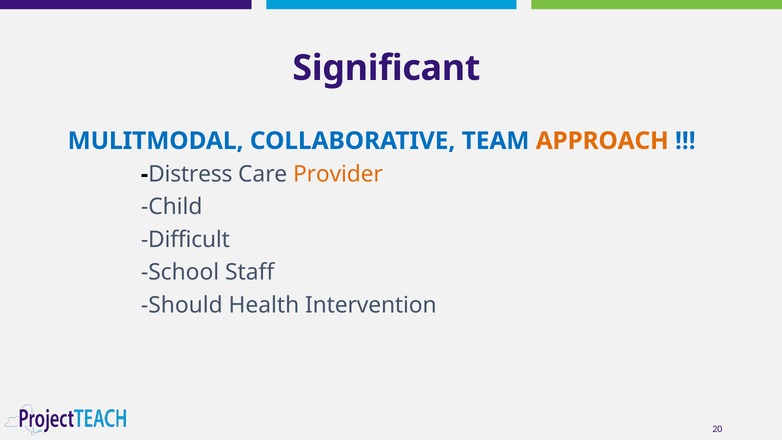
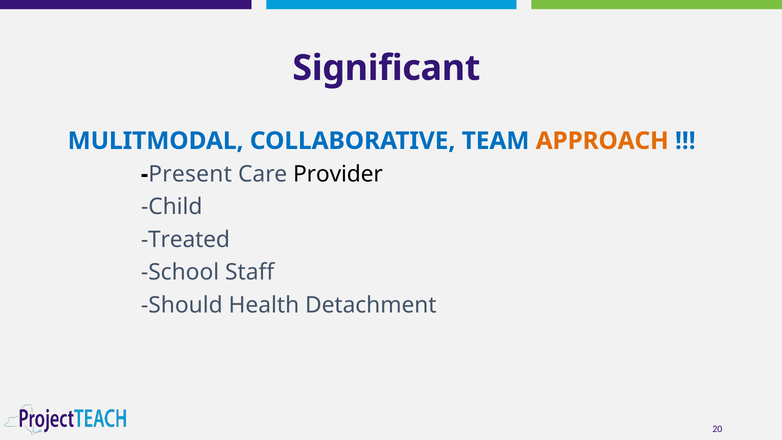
Distress: Distress -> Present (190, 174)
Provider colour: orange -> black (338, 174)
Difficult: Difficult -> Treated (185, 240)
Intervention: Intervention -> Detachment (371, 305)
